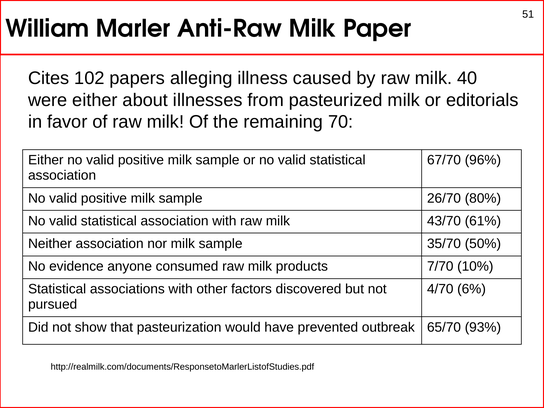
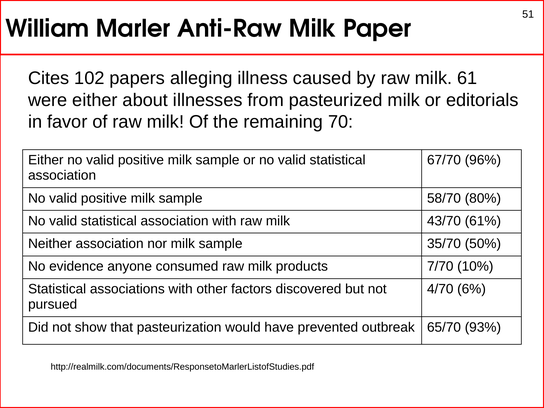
40: 40 -> 61 (467, 78)
26/70: 26/70 -> 58/70 (444, 198)
